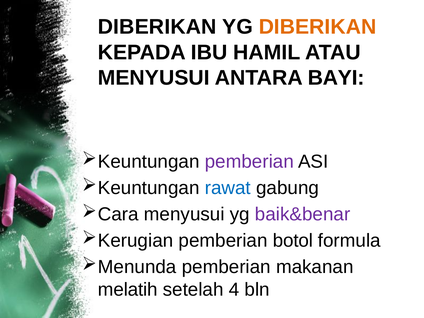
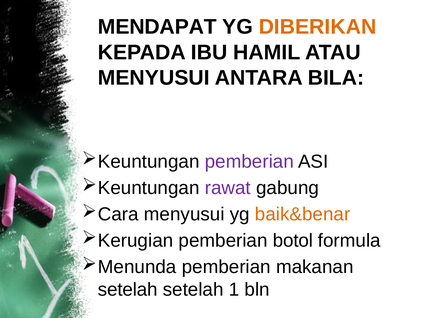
DIBERIKAN: DIBERIKAN -> MENDAPAT (157, 27)
BAYI: BAYI -> BILA (336, 78)
rawat colour: blue -> purple (228, 188)
baik&benar colour: purple -> orange (303, 214)
melatih: melatih -> setelah (128, 290)
4: 4 -> 1 (234, 290)
